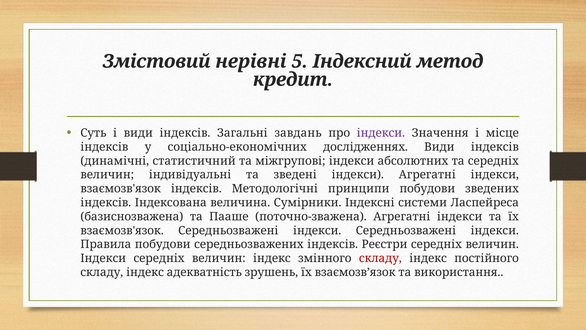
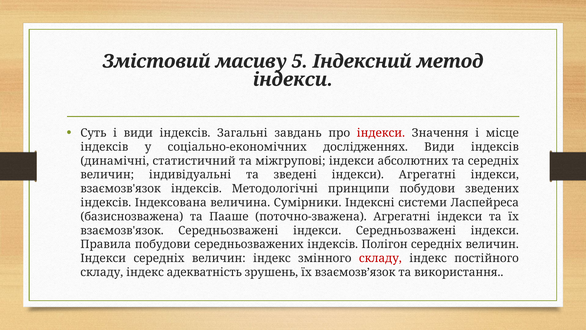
нерівні: нерівні -> масиву (251, 61)
кредит: кредит -> індекси (293, 79)
індекси colour: purple -> red (381, 133)
Реєстри: Реєстри -> Полігон (385, 244)
